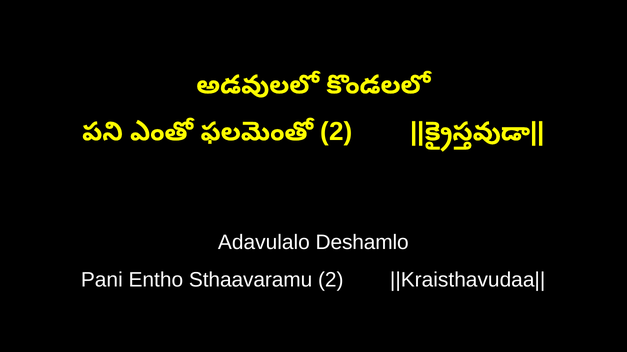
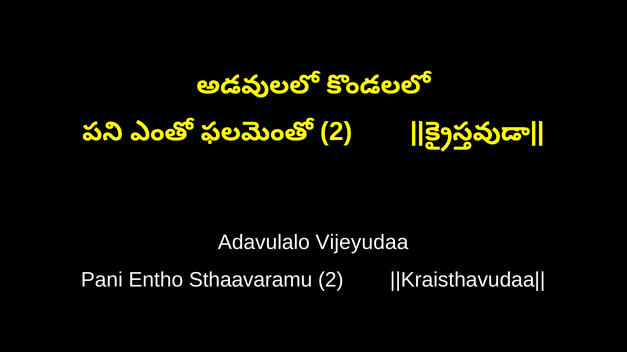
Deshamlo: Deshamlo -> Vijeyudaa (362, 243)
